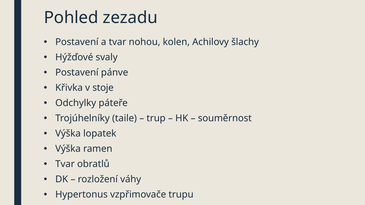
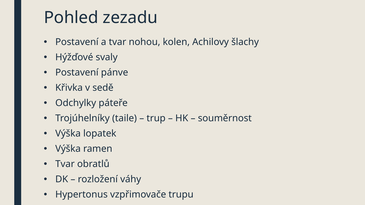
stoje: stoje -> sedě (103, 88)
